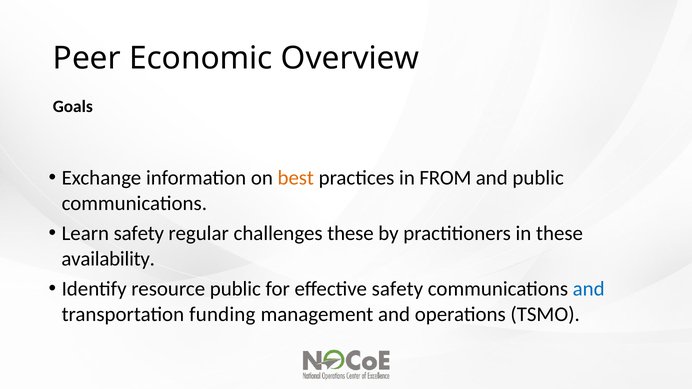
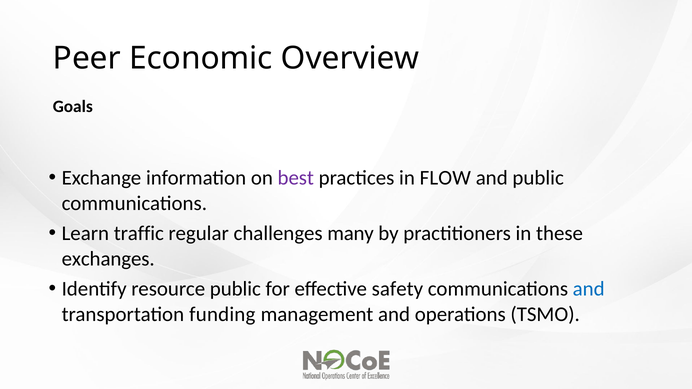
best colour: orange -> purple (296, 178)
FROM: FROM -> FLOW (445, 178)
Learn safety: safety -> traffic (139, 234)
challenges these: these -> many (351, 234)
availability: availability -> exchanges (108, 259)
